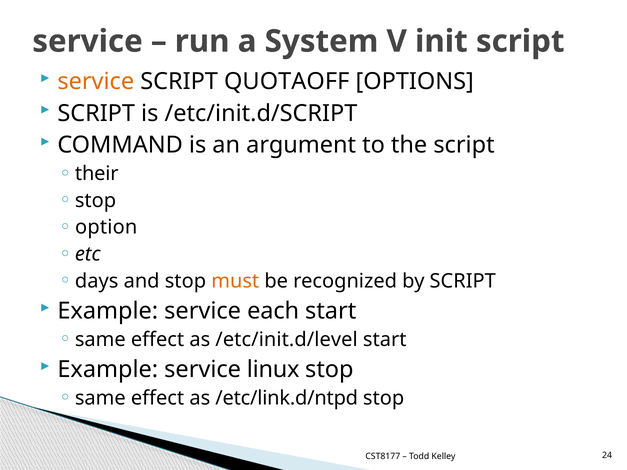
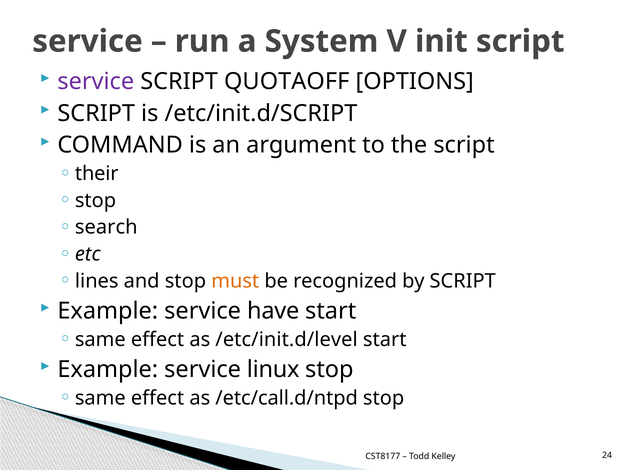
service colour: orange -> purple (96, 82)
option: option -> search (106, 227)
days: days -> lines (97, 281)
each: each -> have (273, 311)
/etc/link.d/ntpd: /etc/link.d/ntpd -> /etc/call.d/ntpd (287, 398)
